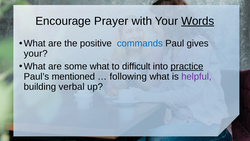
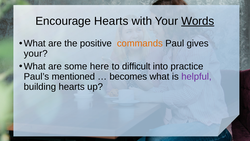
Encourage Prayer: Prayer -> Hearts (111, 21)
commands colour: blue -> orange (140, 43)
some what: what -> here (99, 66)
practice underline: present -> none (187, 66)
following: following -> becomes (128, 76)
building verbal: verbal -> hearts (72, 86)
